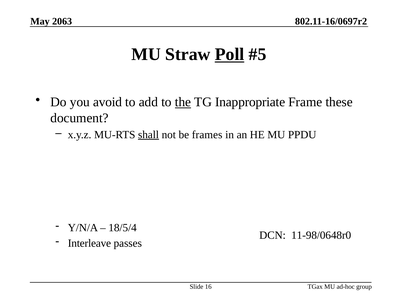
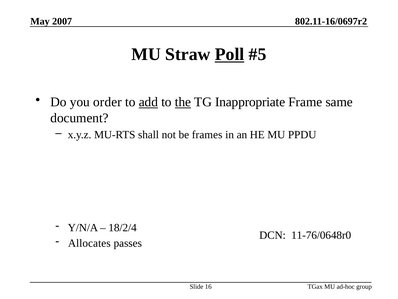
2063: 2063 -> 2007 (62, 21)
avoid: avoid -> order (107, 102)
add underline: none -> present (148, 102)
these: these -> same (339, 102)
shall underline: present -> none (148, 134)
18/5/4: 18/5/4 -> 18/2/4 (123, 227)
11-98/0648r0: 11-98/0648r0 -> 11-76/0648r0 (321, 235)
Interleave: Interleave -> Allocates (89, 243)
